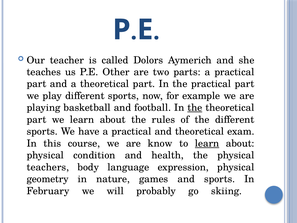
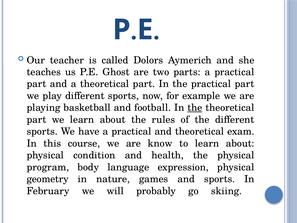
Other: Other -> Ghost (116, 72)
learn underline: present -> none (207, 143)
teachers: teachers -> program (48, 167)
